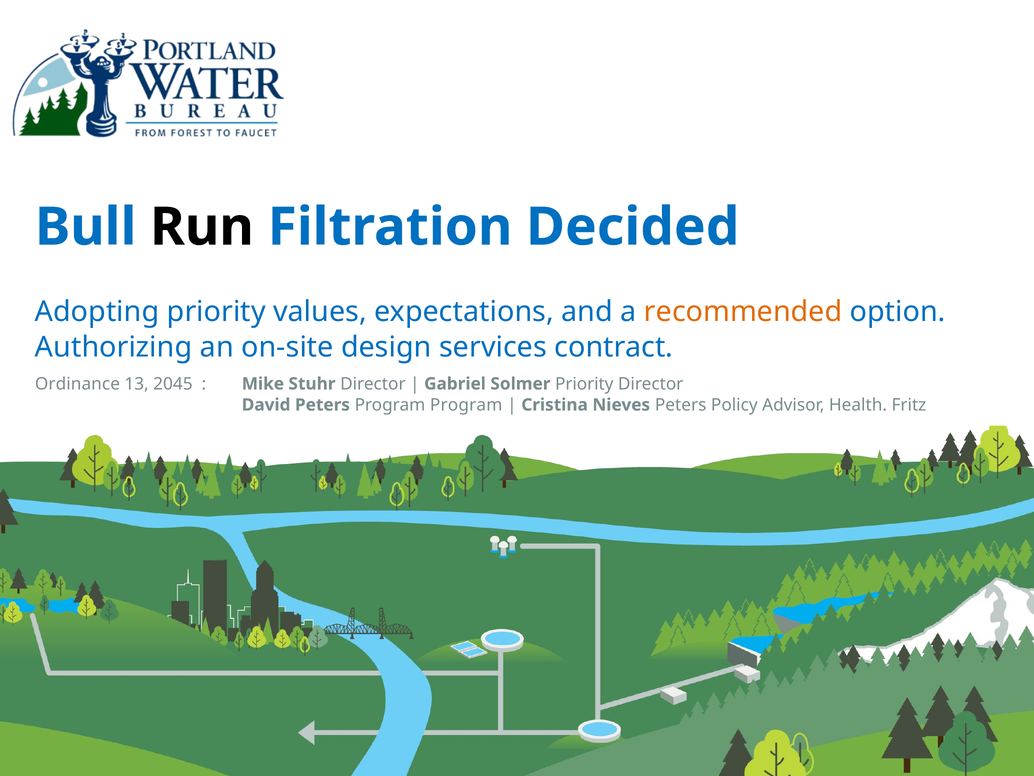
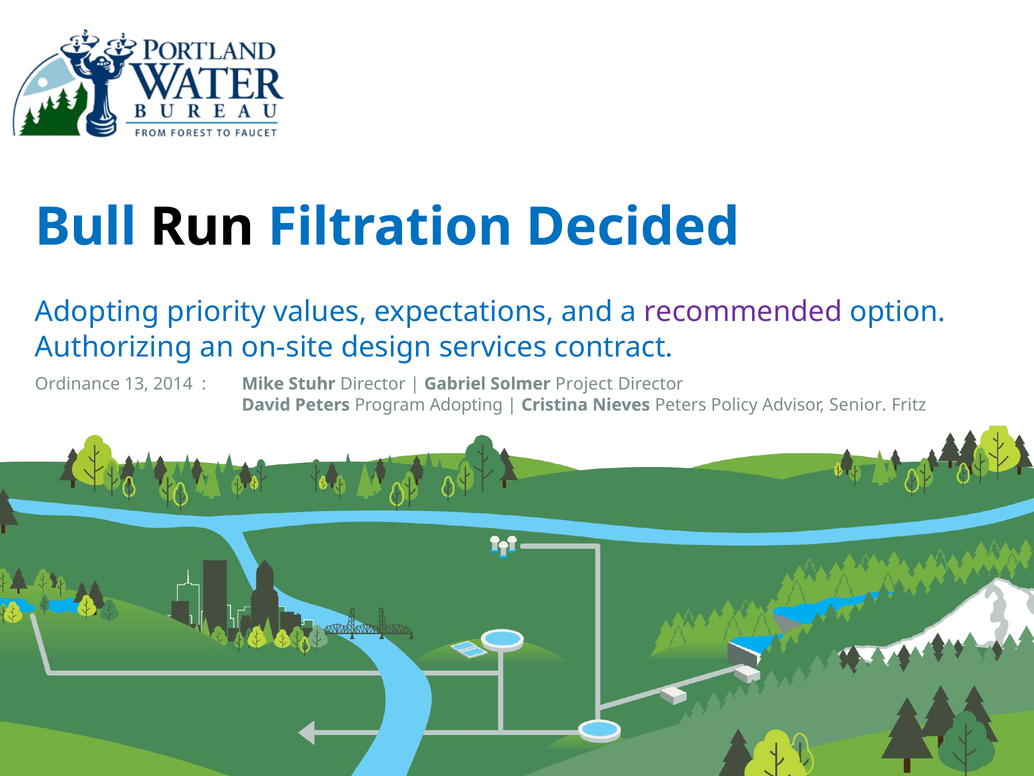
recommended colour: orange -> purple (743, 312)
2045: 2045 -> 2014 (173, 384)
Solmer Priority: Priority -> Project (584, 384)
Program Program: Program -> Adopting (466, 405)
Health: Health -> Senior (858, 405)
